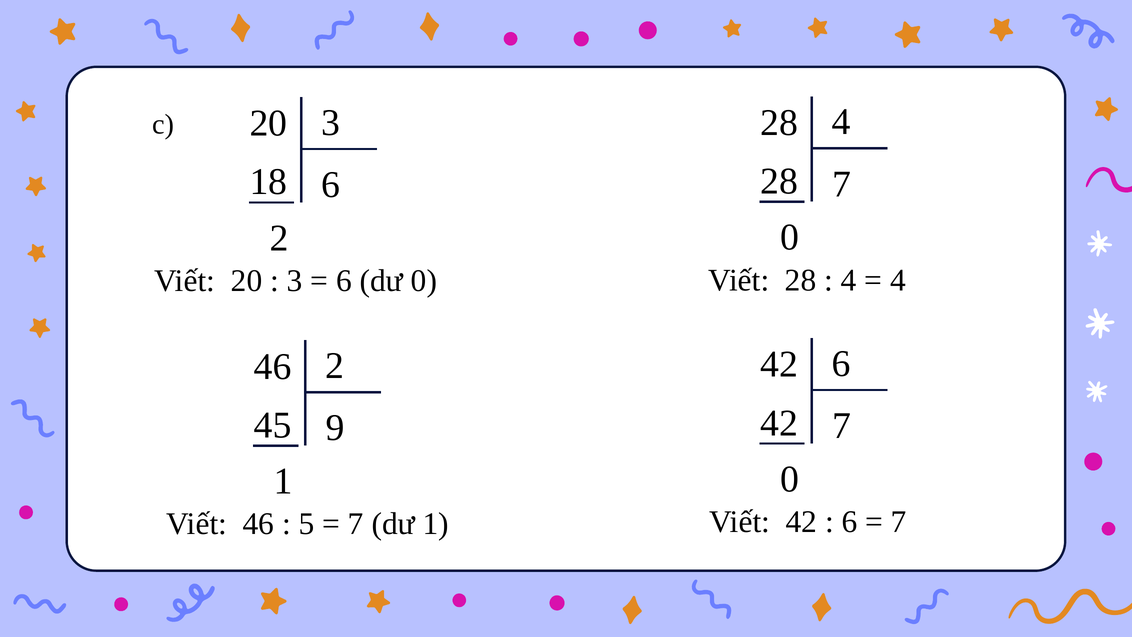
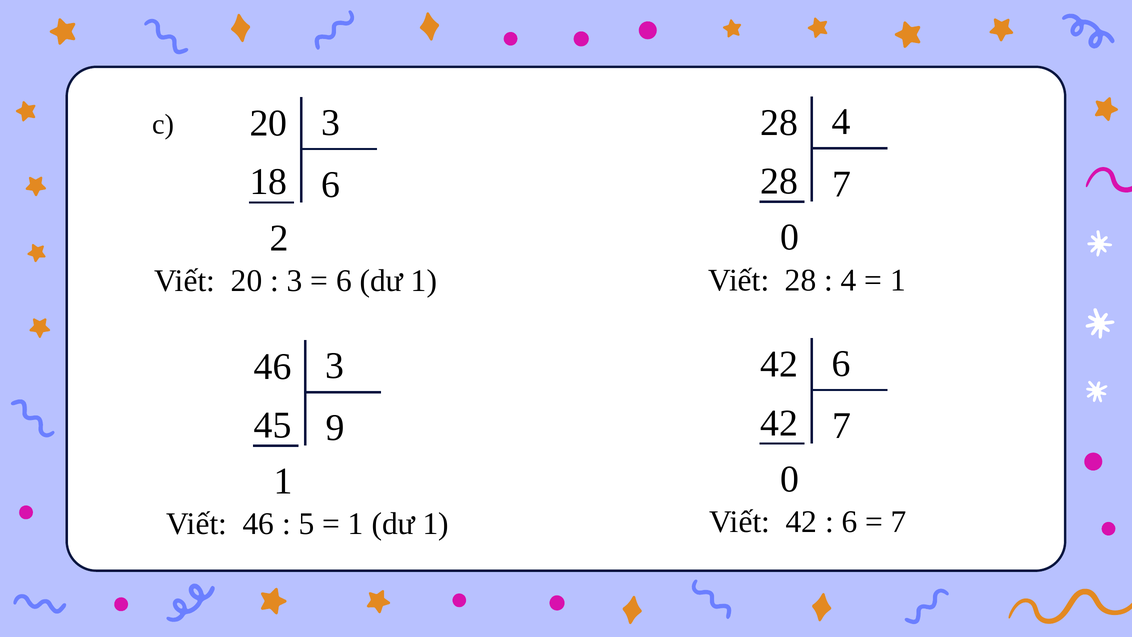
4: 4 -> 1 (898, 280)
6 dư 0: 0 -> 1 (424, 281)
46 2: 2 -> 3 (335, 366)
7: 7 -> 1 (356, 524)
